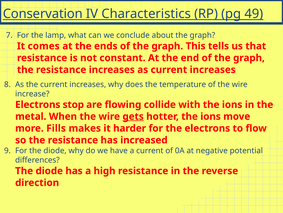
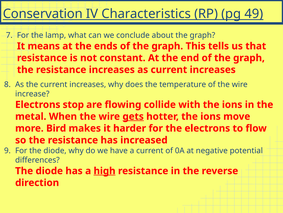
comes: comes -> means (44, 46)
Fills: Fills -> Bird (56, 128)
high underline: none -> present (105, 170)
